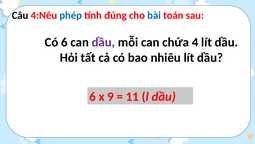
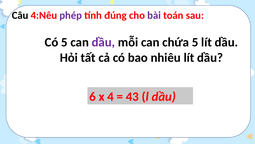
phép colour: blue -> purple (71, 15)
bài colour: blue -> purple (154, 15)
Có 6: 6 -> 5 (64, 42)
chứa 4: 4 -> 5 (195, 42)
9: 9 -> 4 (111, 96)
11: 11 -> 43 (132, 96)
